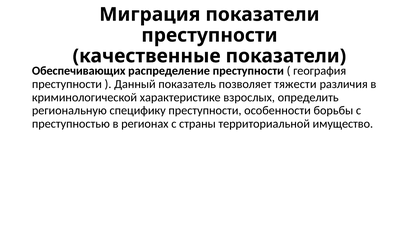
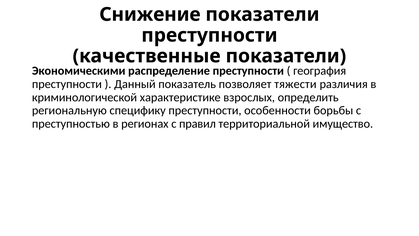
Миграция: Миграция -> Снижение (150, 14)
Обеспечивающих: Обеспечивающих -> Экономическими (79, 71)
страны: страны -> правил (197, 124)
